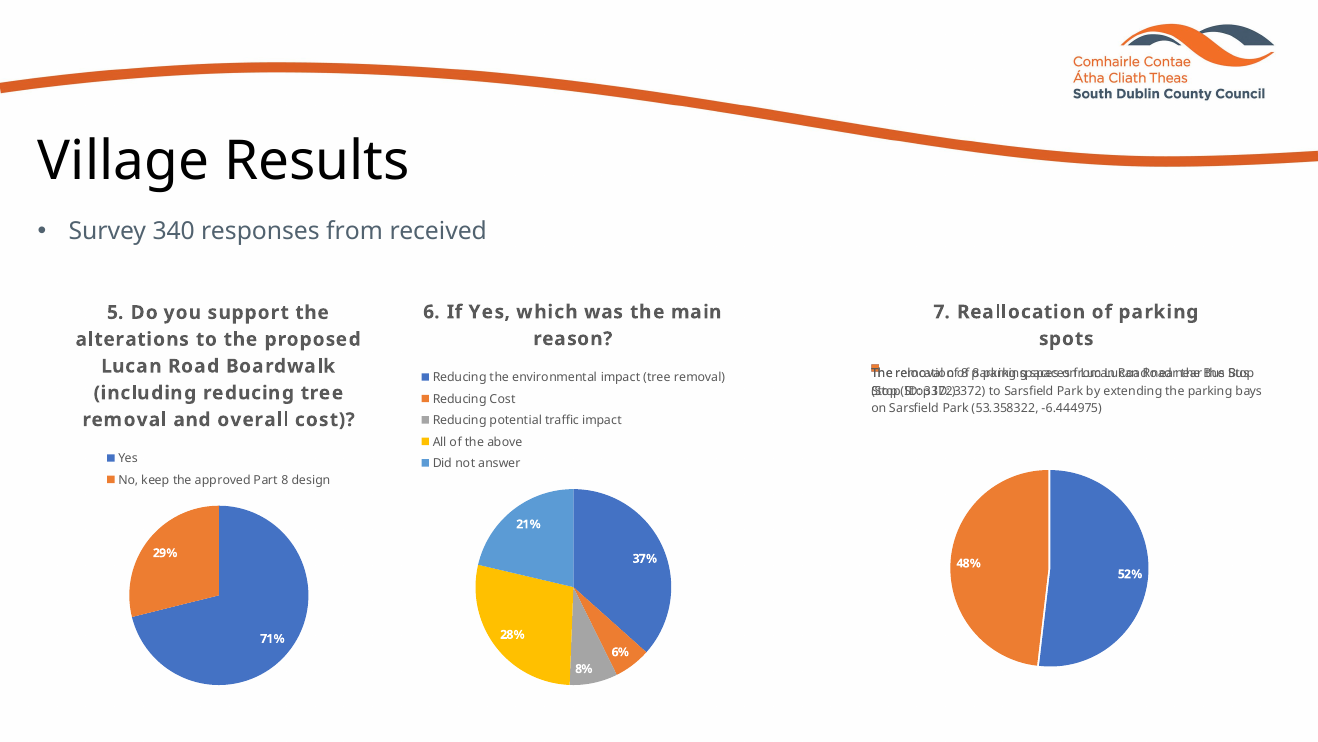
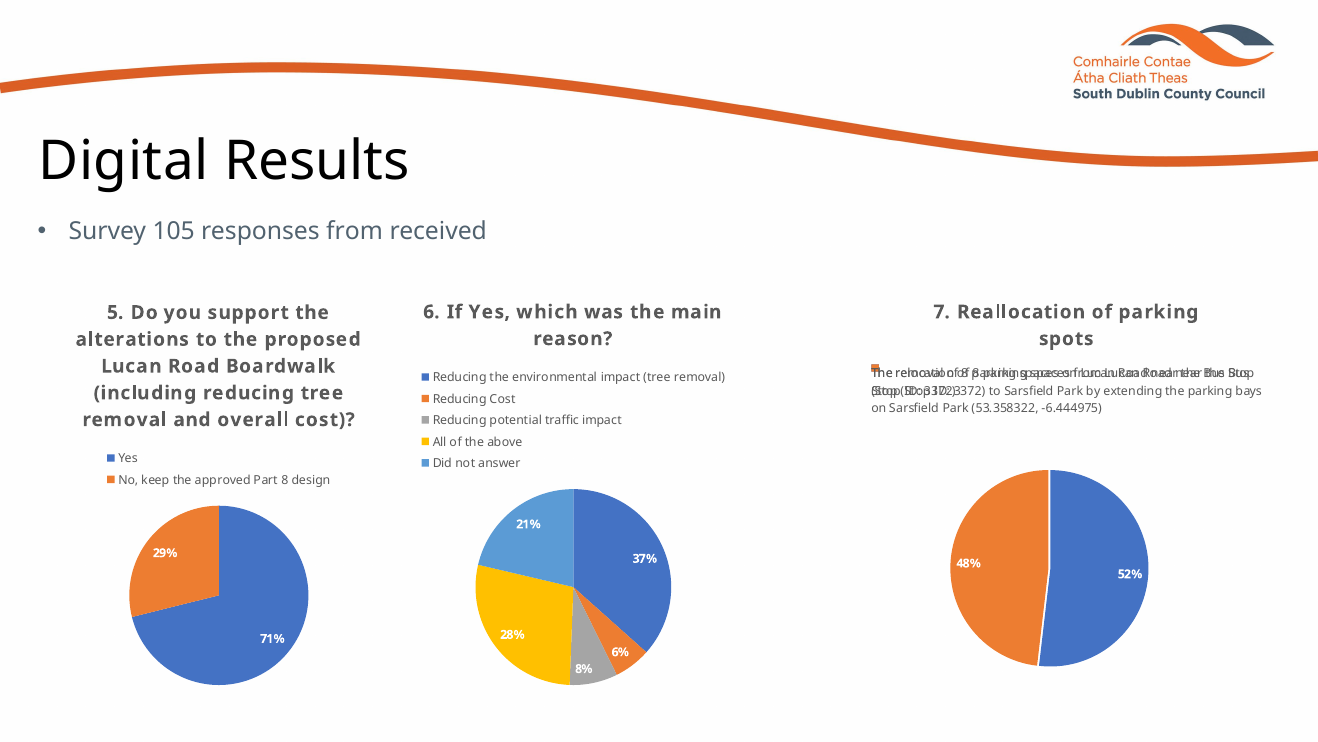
Village: Village -> Digital (124, 162)
340: 340 -> 105 (174, 231)
